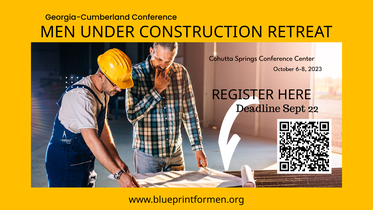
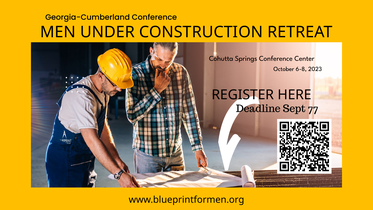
22: 22 -> 77 (313, 109)
